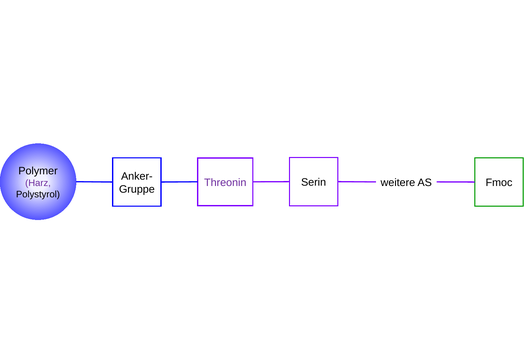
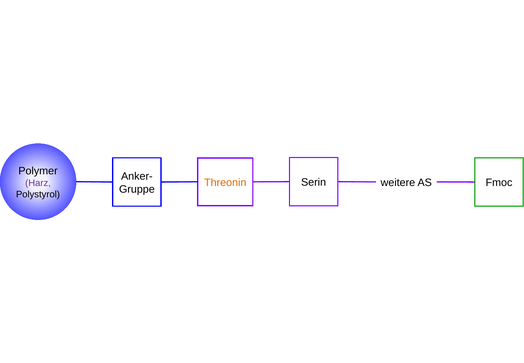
Threonin colour: purple -> orange (225, 182)
